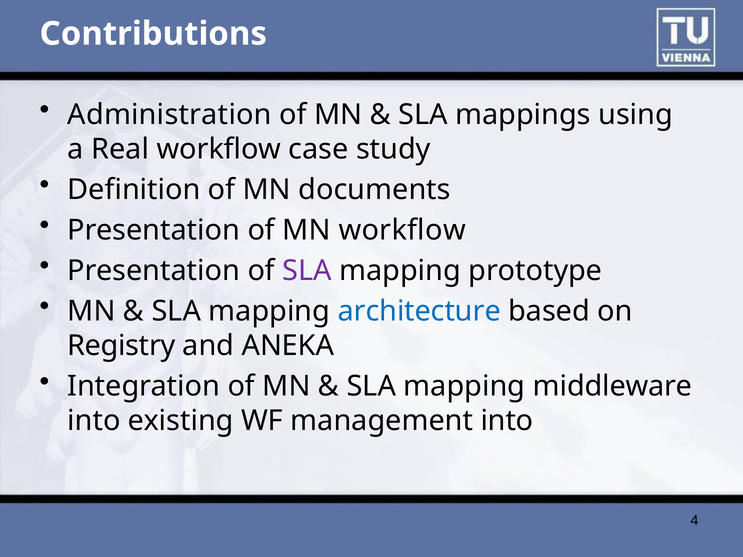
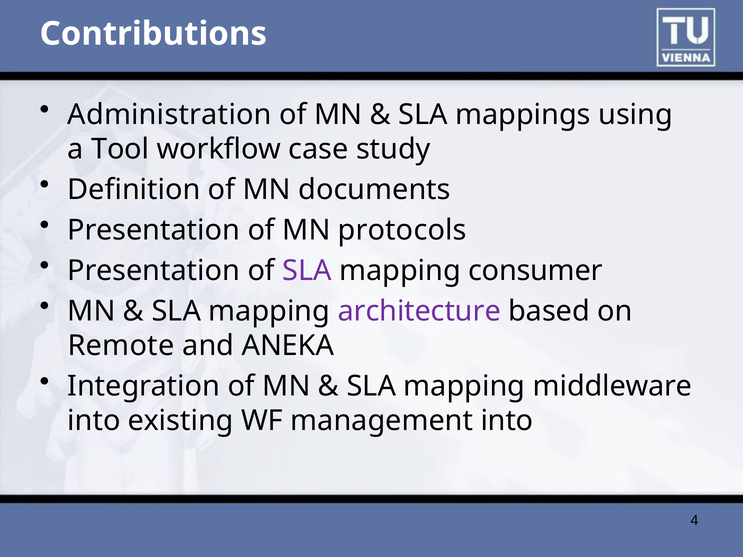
Real: Real -> Tool (120, 149)
MN workflow: workflow -> protocols (402, 230)
prototype: prototype -> consumer (535, 271)
architecture colour: blue -> purple (419, 311)
Registry: Registry -> Remote (121, 346)
